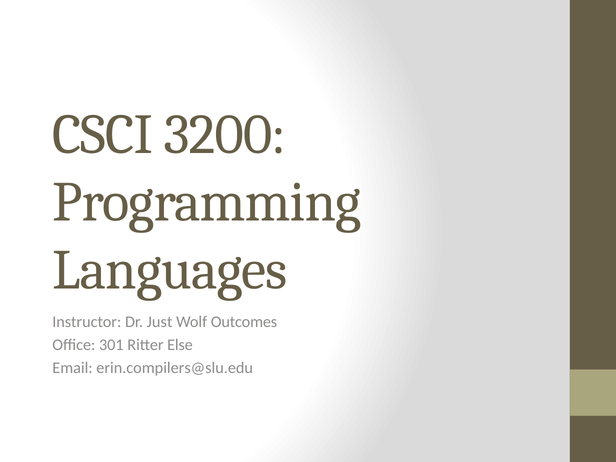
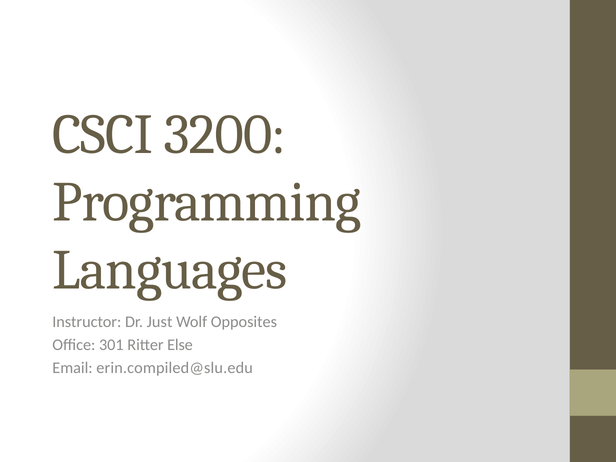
Outcomes: Outcomes -> Opposites (244, 322)
erin.compilers@slu.edu: erin.compilers@slu.edu -> erin.compiled@slu.edu (175, 368)
